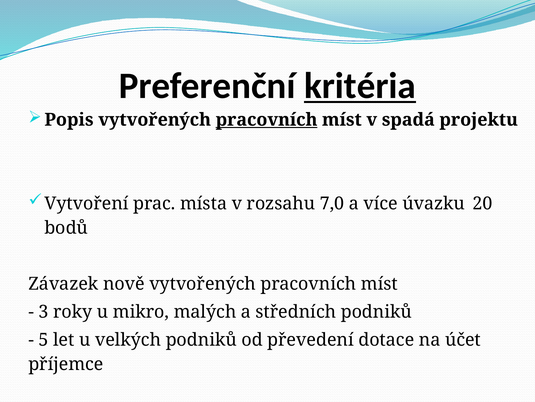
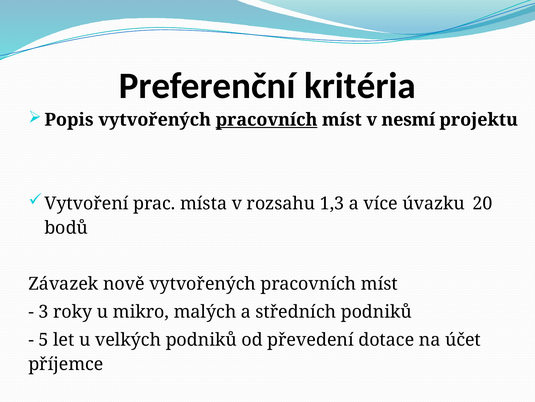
kritéria underline: present -> none (360, 86)
spadá: spadá -> nesmí (408, 120)
7,0: 7,0 -> 1,3 (332, 203)
